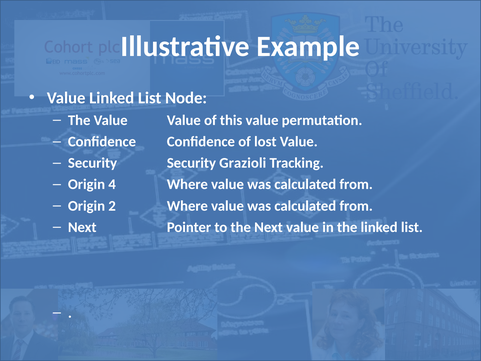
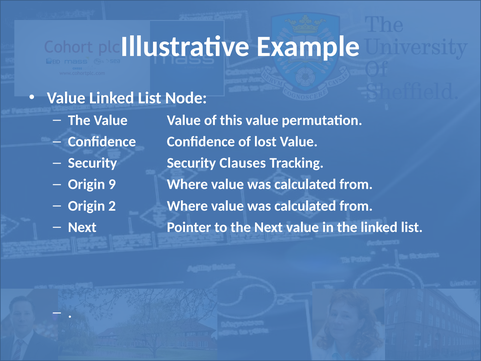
Grazioli: Grazioli -> Clauses (243, 163)
4: 4 -> 9 (112, 184)
